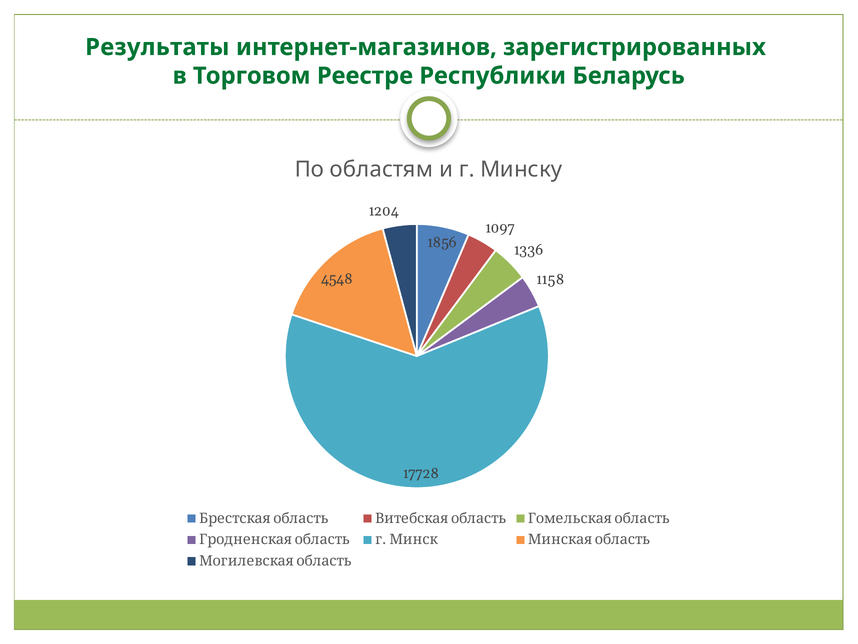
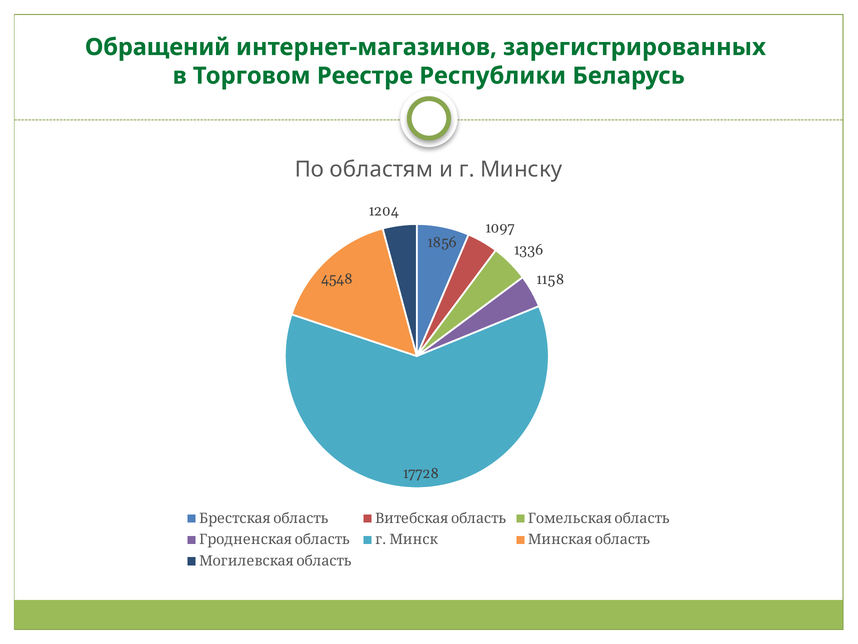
Результаты: Результаты -> Обращений (158, 47)
